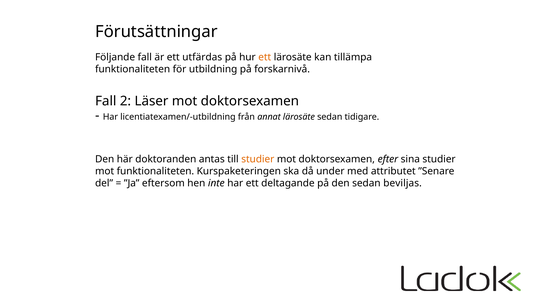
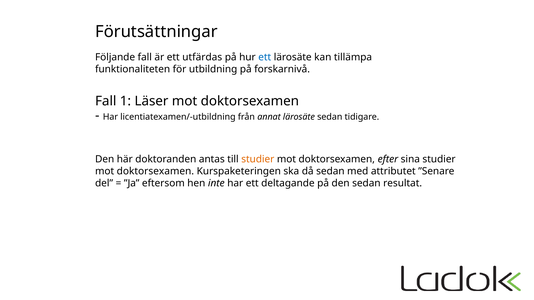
ett colour: orange -> blue (265, 57)
2: 2 -> 1 (125, 101)
funktionaliteten: funktionaliteten -> doktorsexamen (155, 171)
då under: under -> sedan (330, 171)
beviljas: beviljas -> resultat (403, 183)
